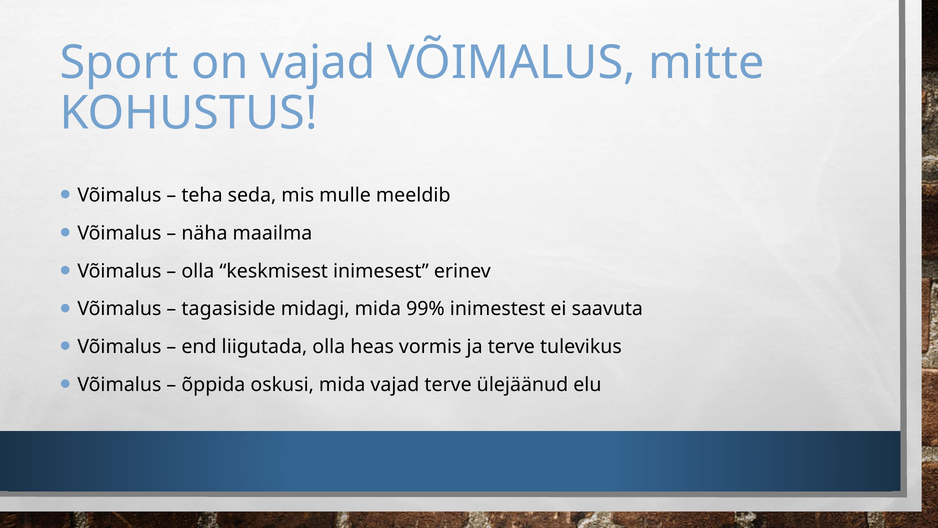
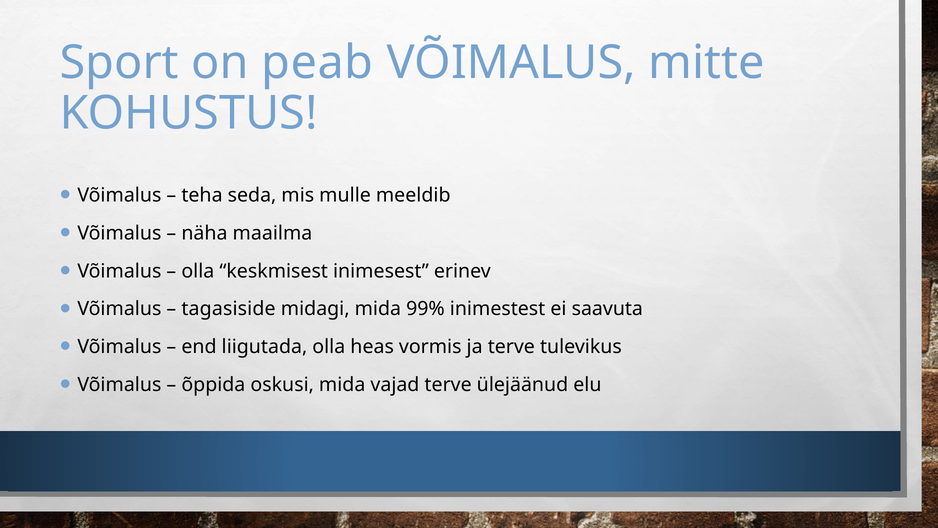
on vajad: vajad -> peab (317, 63)
